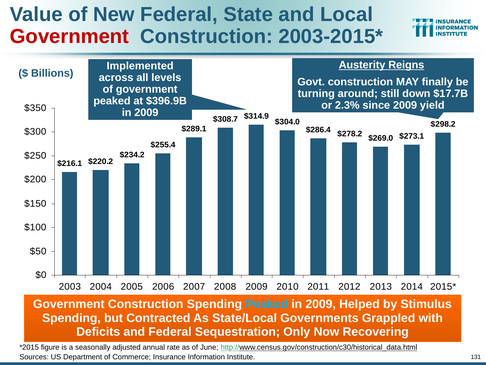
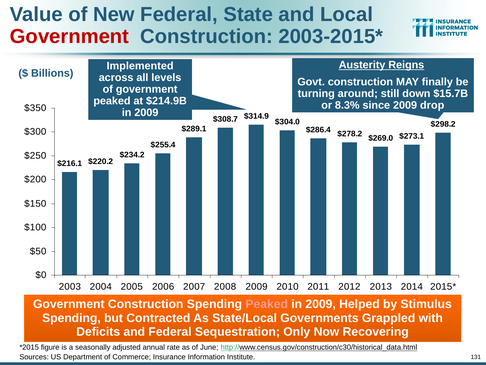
$17.7B: $17.7B -> $15.7B (451, 94)
$396.9B: $396.9B -> $214.9B (166, 101)
2.3%: 2.3% -> 8.3% (347, 105)
yield: yield -> drop (432, 105)
Peaked colour: light blue -> pink (267, 304)
